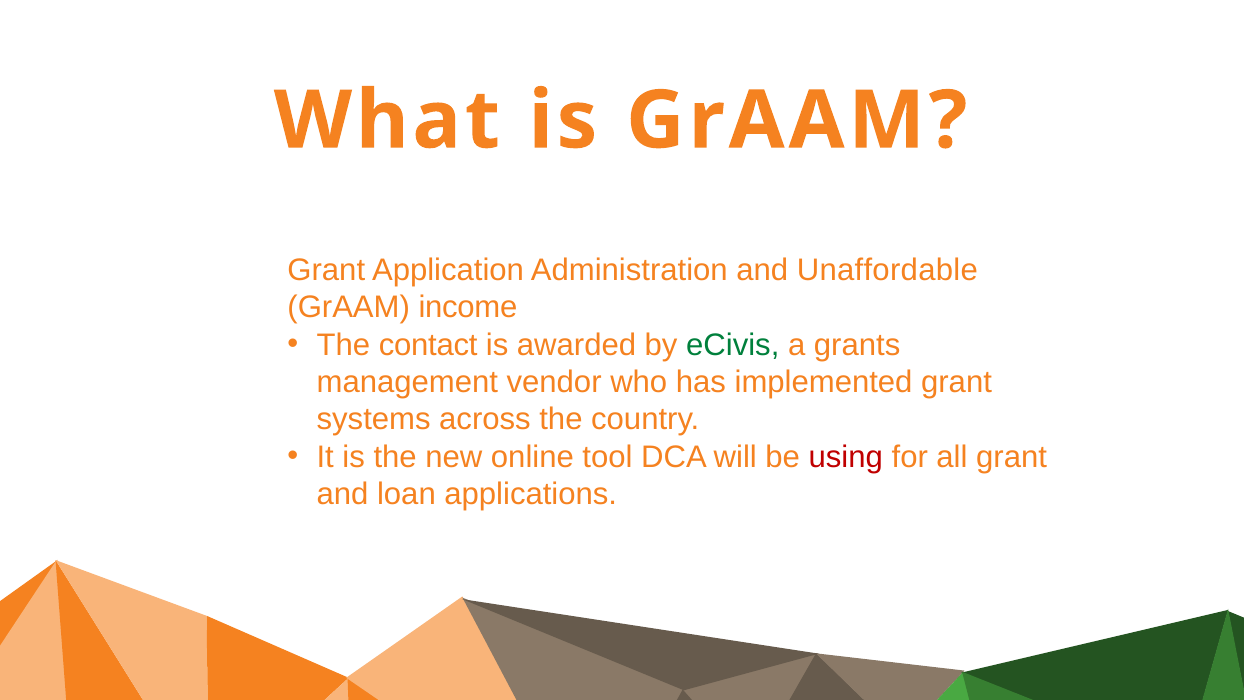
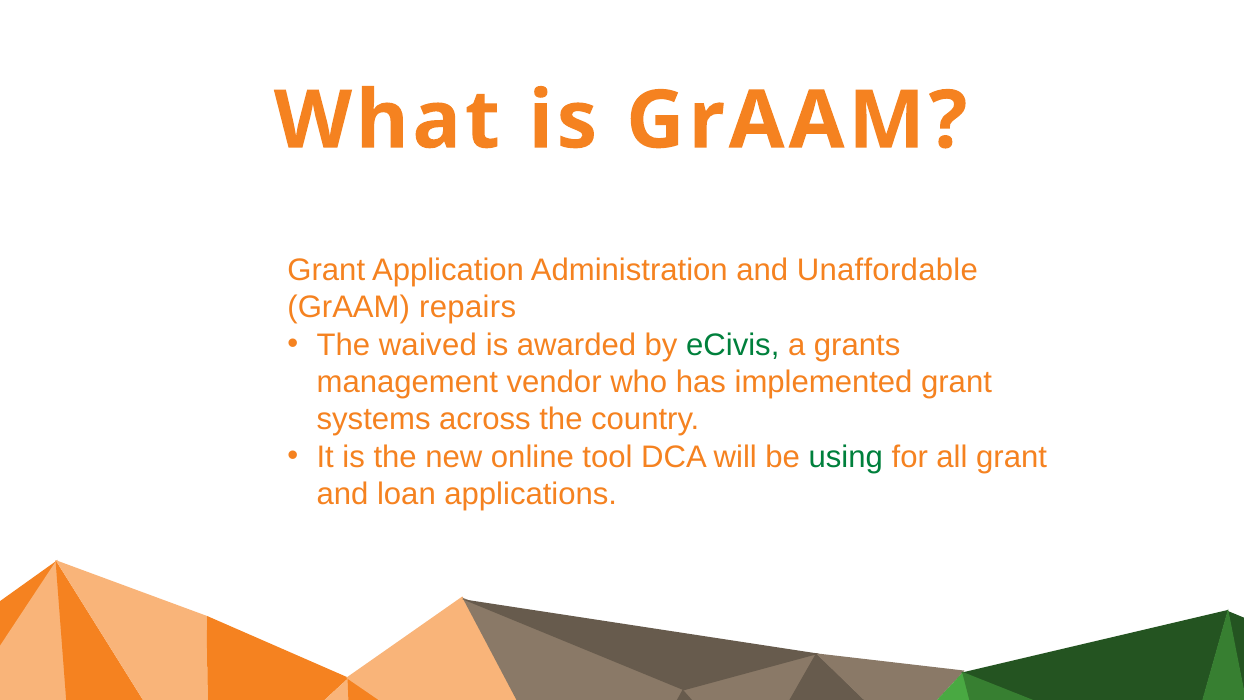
income: income -> repairs (468, 308)
contact: contact -> waived (428, 345)
using colour: red -> green (846, 457)
